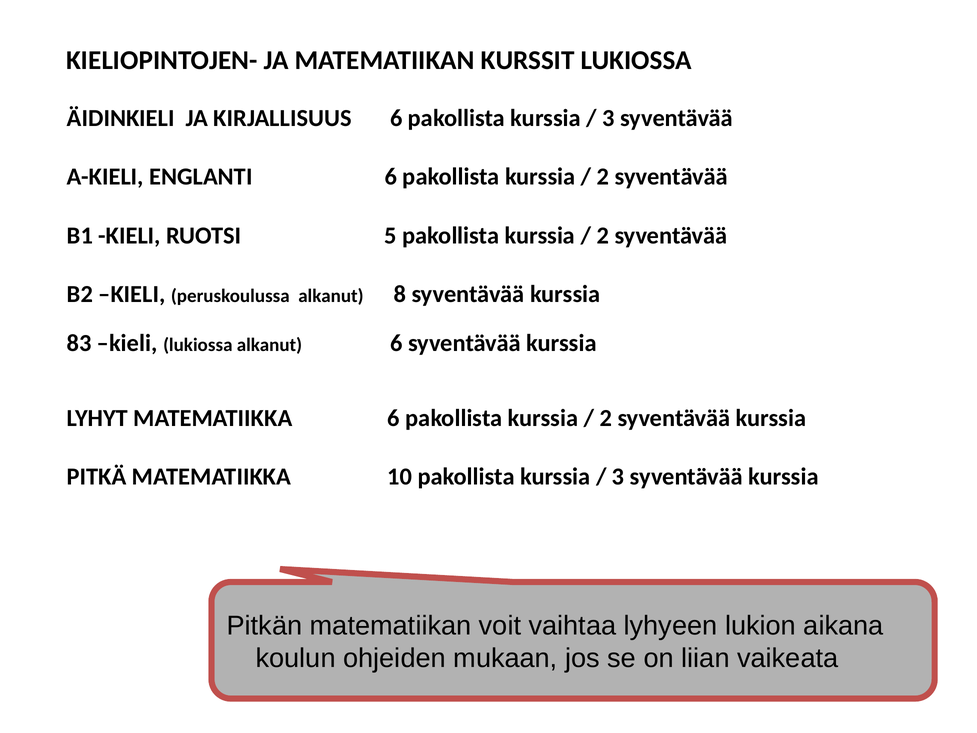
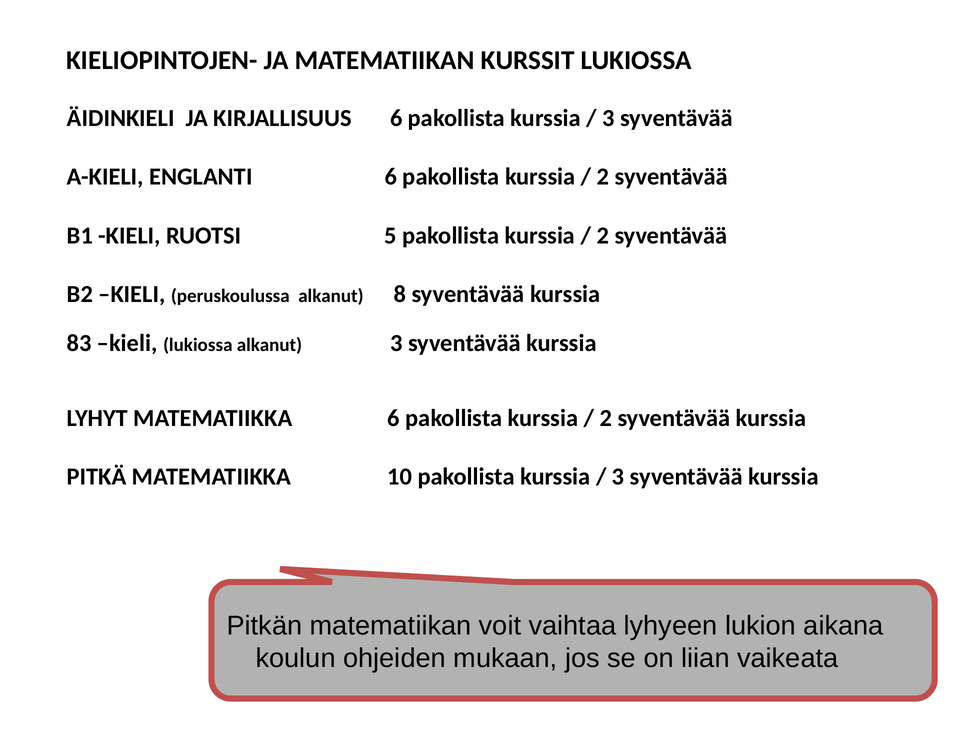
alkanut 6: 6 -> 3 (396, 343)
